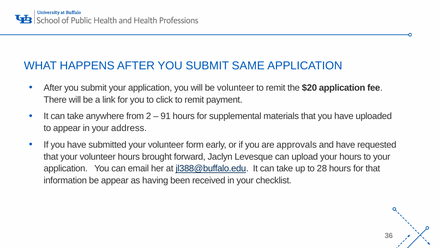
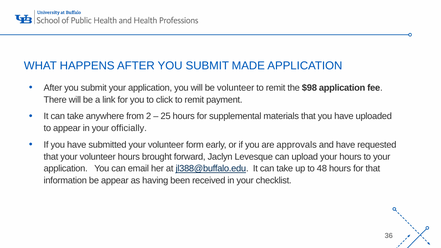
SAME: SAME -> MADE (248, 66)
$20: $20 -> $98 (309, 88)
91: 91 -> 25 (166, 116)
address: address -> officially (129, 128)
28: 28 -> 48 (322, 169)
